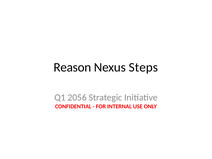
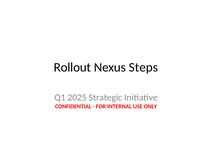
Reason: Reason -> Rollout (72, 67)
2056: 2056 -> 2025 (77, 97)
